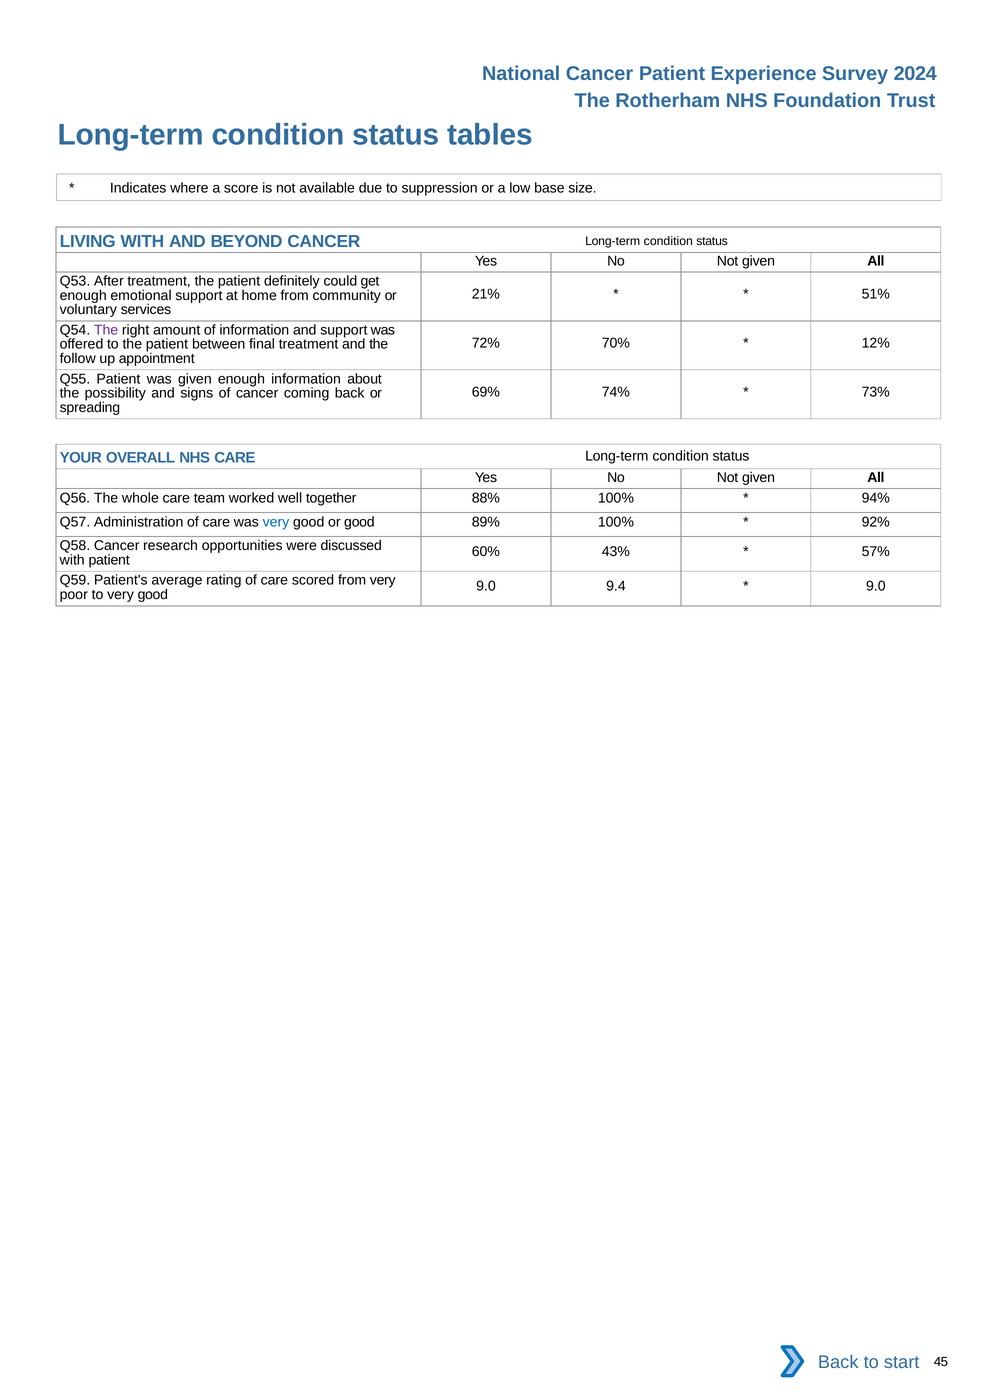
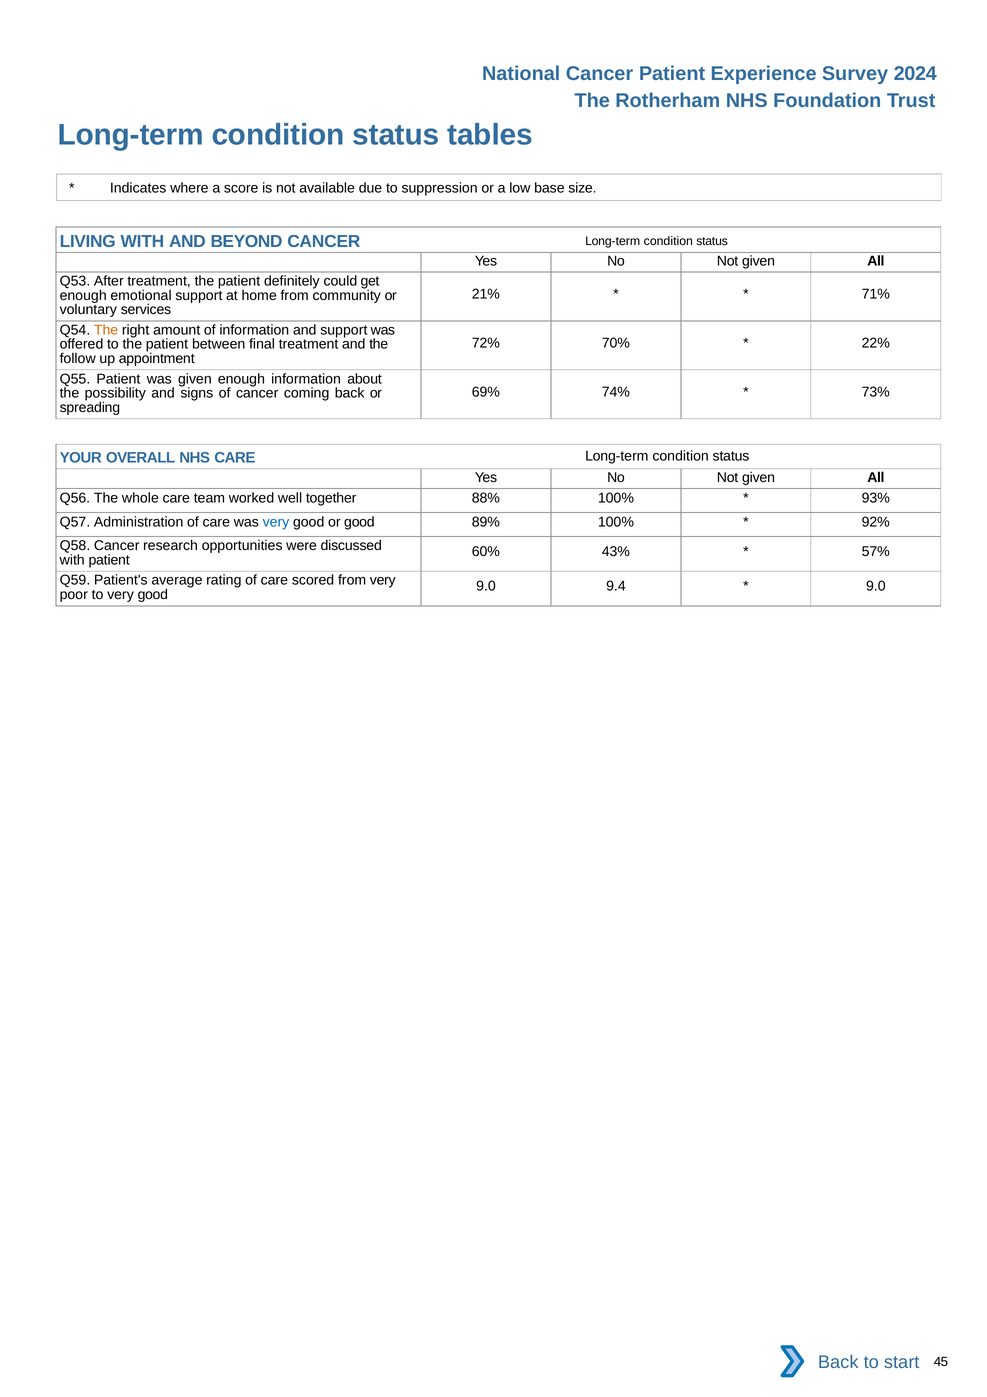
51%: 51% -> 71% (876, 294)
The colour: purple -> orange (106, 330)
12%: 12% -> 22% (876, 343)
94%: 94% -> 93% (876, 498)
